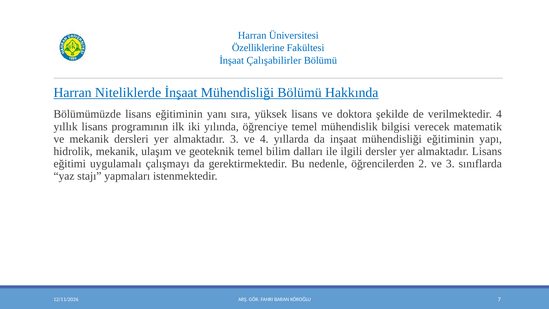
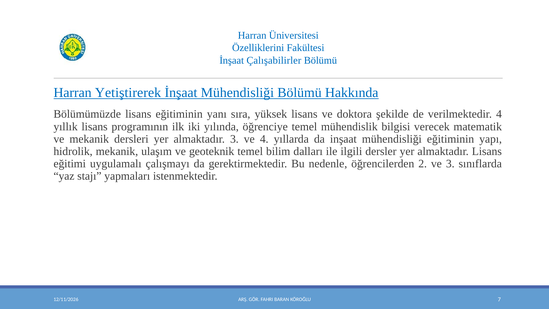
Özelliklerine: Özelliklerine -> Özelliklerini (258, 48)
Niteliklerde: Niteliklerde -> Yetiştirerek (128, 93)
